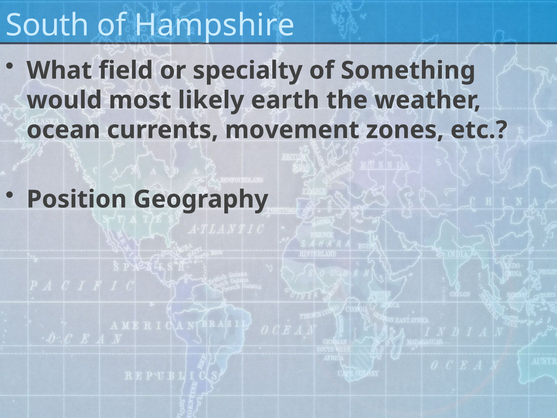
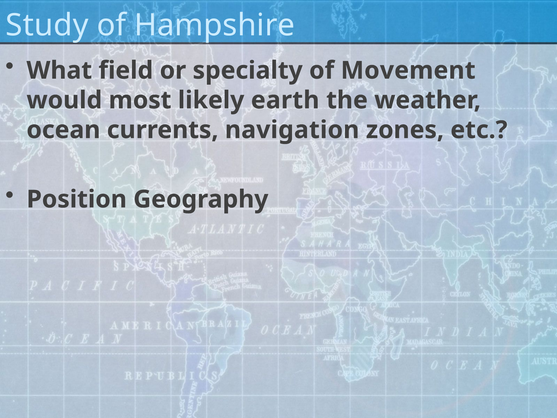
South: South -> Study (47, 25)
Something: Something -> Movement (408, 70)
movement: movement -> navigation (292, 130)
